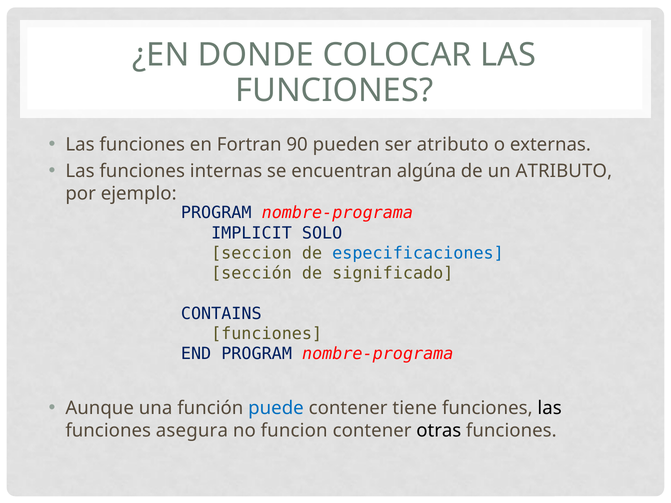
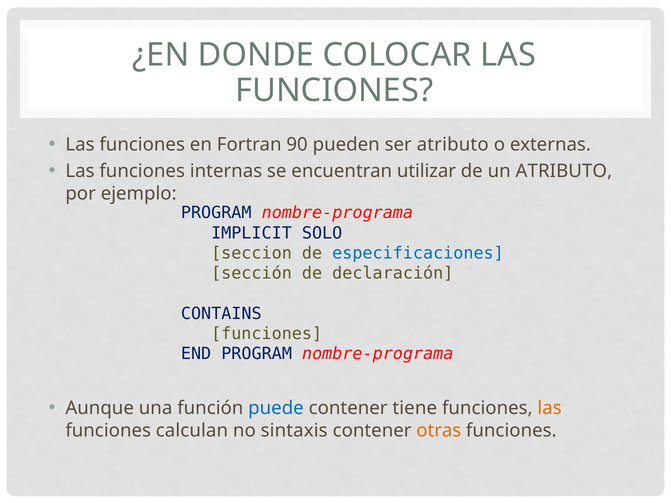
algúna: algúna -> utilizar (426, 171)
significado: significado -> declaración (393, 273)
las colour: black -> orange (550, 408)
asegura: asegura -> calculan (192, 431)
funcion: funcion -> sintaxis (294, 431)
otras colour: black -> orange (439, 431)
